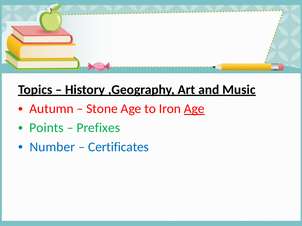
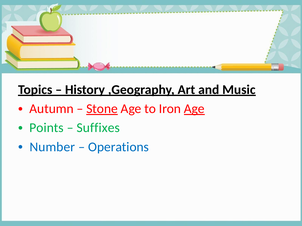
Stone underline: none -> present (102, 109)
Prefixes: Prefixes -> Suffixes (98, 128)
Certificates: Certificates -> Operations (119, 147)
